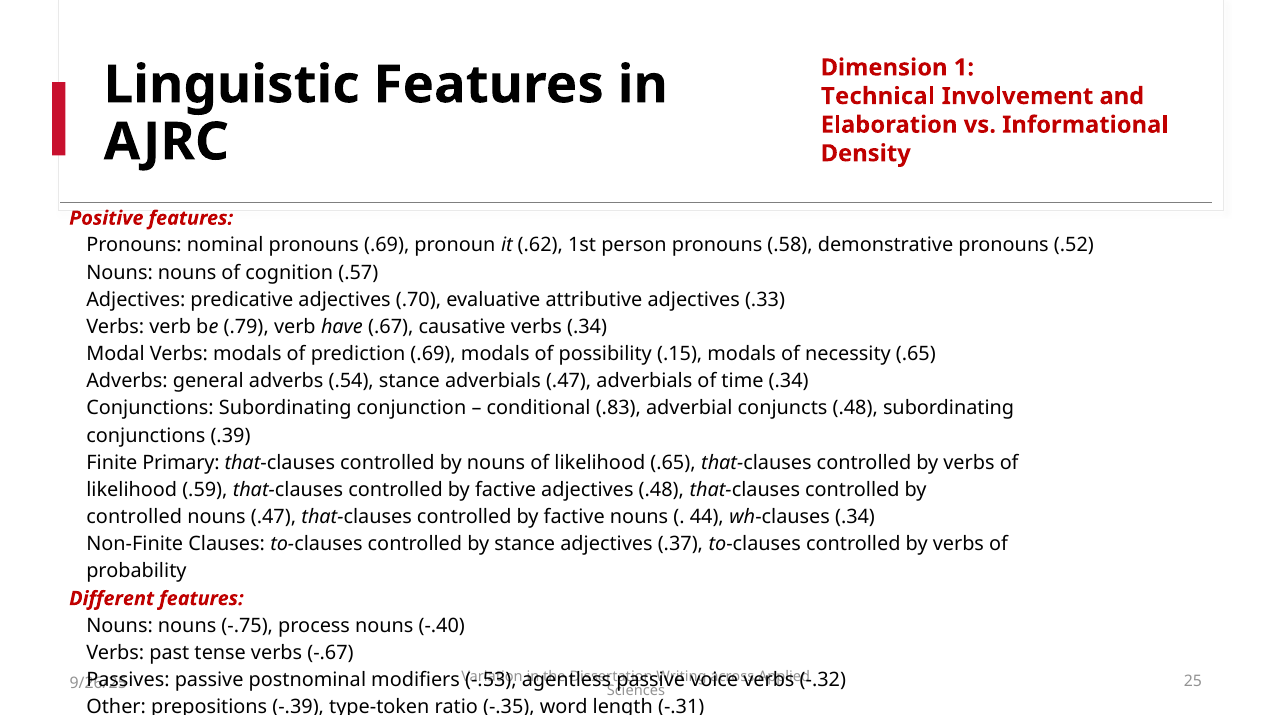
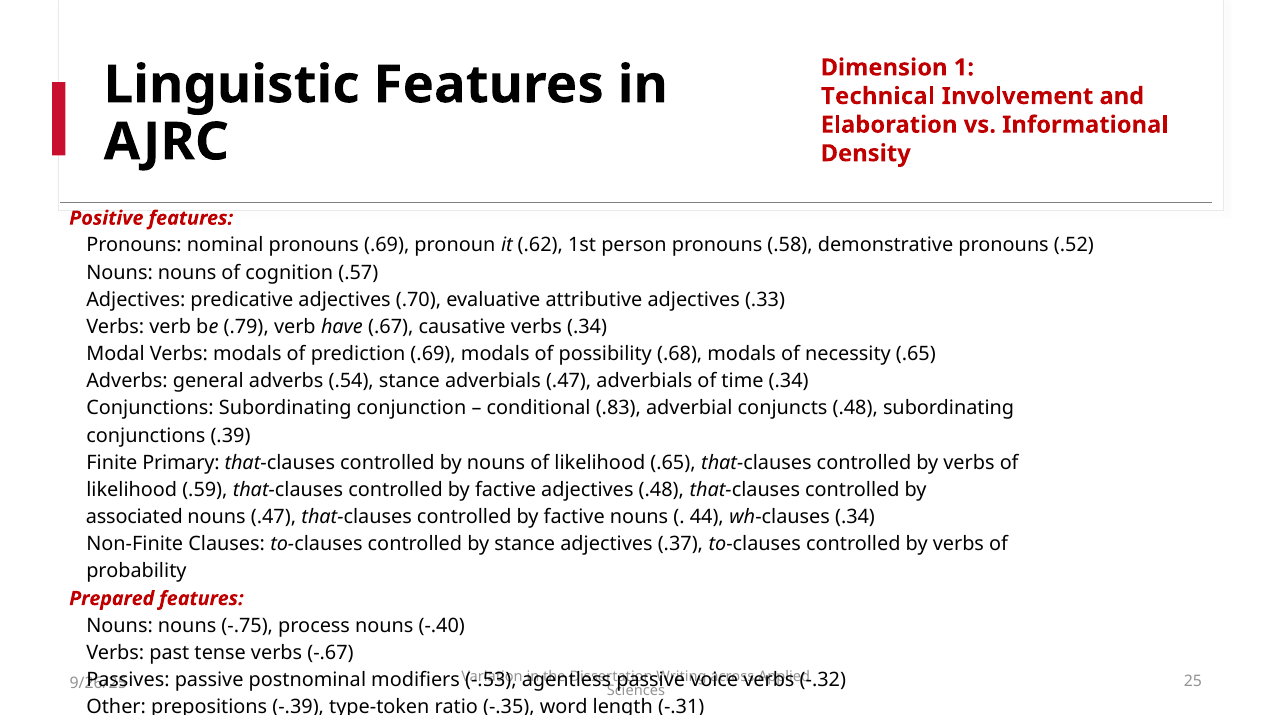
.15: .15 -> .68 (680, 354)
controlled: controlled -> associated (134, 517)
Different: Different -> Prepared (112, 599)
